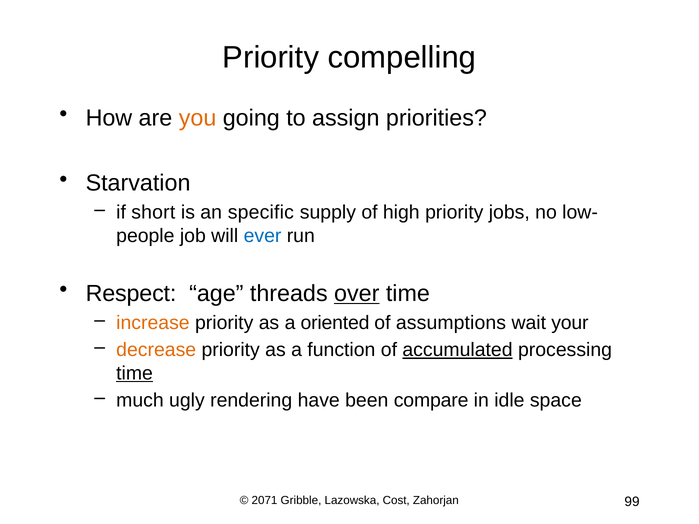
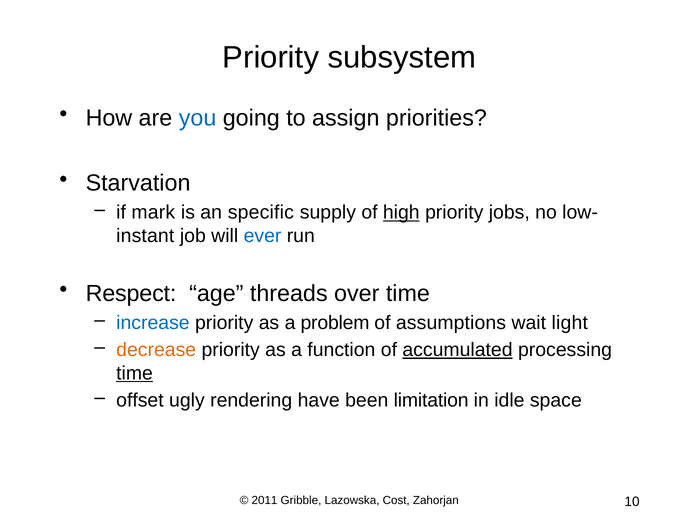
compelling: compelling -> subsystem (402, 57)
you colour: orange -> blue (198, 118)
short: short -> mark (153, 213)
high underline: none -> present (401, 213)
people: people -> instant (145, 236)
over underline: present -> none (357, 294)
increase colour: orange -> blue (153, 323)
oriented: oriented -> problem (335, 323)
your: your -> light (570, 323)
much: much -> offset (140, 401)
compare: compare -> limitation (431, 401)
2071: 2071 -> 2011 (265, 501)
99: 99 -> 10 (632, 502)
